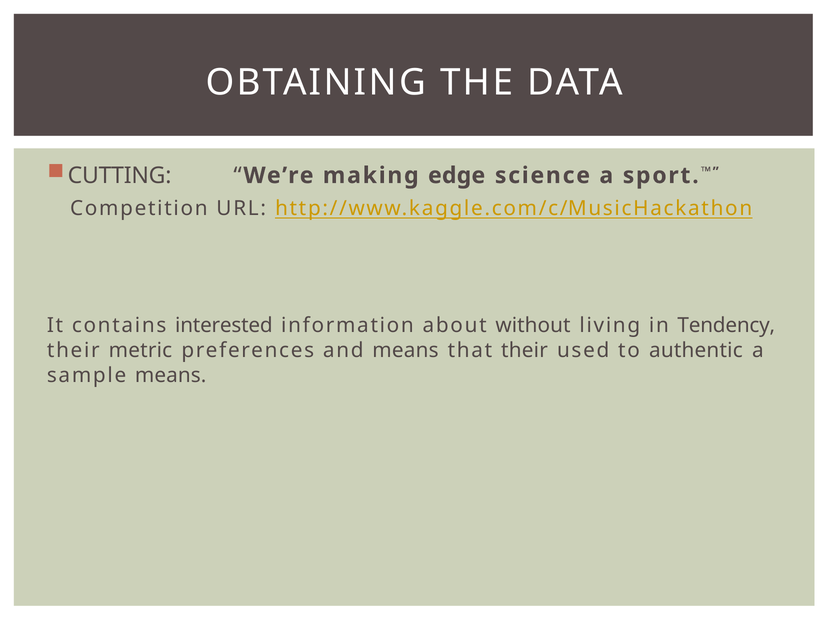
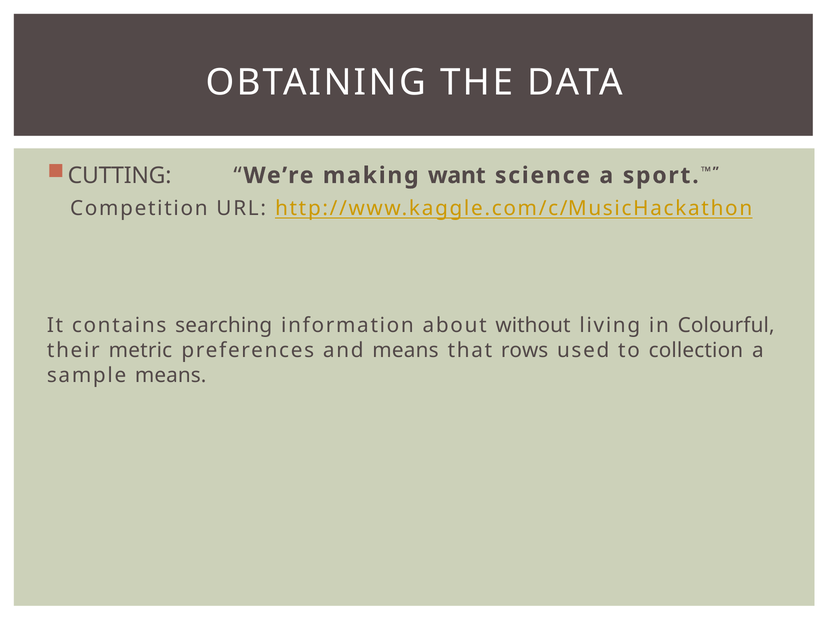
edge: edge -> want (457, 175)
interested: interested -> searching (224, 326)
Tendency: Tendency -> Colourful (726, 326)
that their: their -> rows (525, 350)
authentic: authentic -> collection (696, 350)
